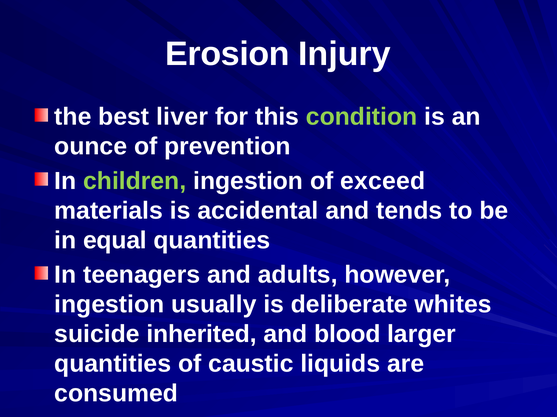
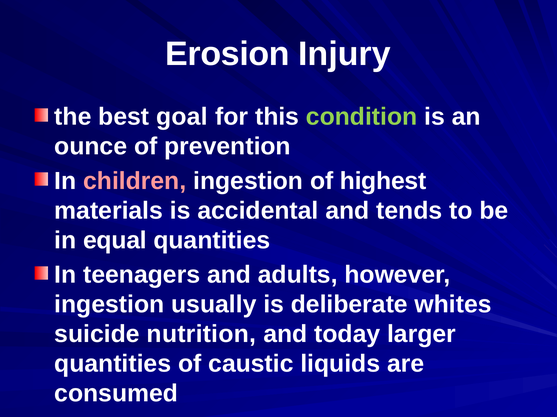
liver: liver -> goal (182, 117)
children colour: light green -> pink (135, 181)
exceed: exceed -> highest (383, 181)
inherited: inherited -> nutrition (201, 335)
blood: blood -> today (347, 335)
